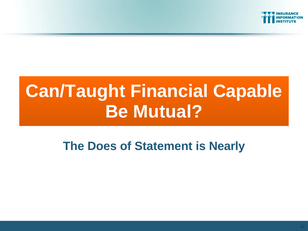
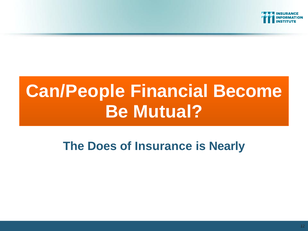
Can/Taught: Can/Taught -> Can/People (75, 91)
Capable: Capable -> Become (248, 91)
Statement: Statement -> Insurance (163, 146)
